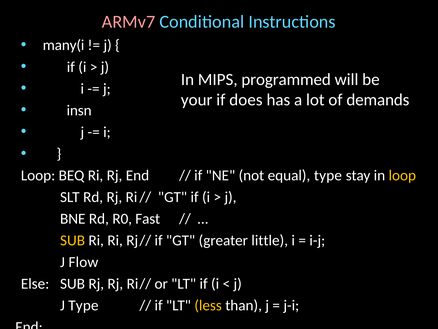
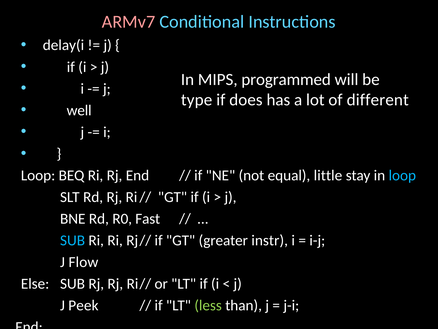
many(i: many(i -> delay(i (63, 45)
your: your -> type (197, 100)
demands: demands -> different (378, 100)
insn: insn -> well (79, 110)
equal type: type -> little (328, 175)
loop colour: yellow -> light blue (402, 175)
SUB colour: yellow -> light blue (73, 240)
little: little -> instr (270, 240)
J Type: Type -> Peek (83, 305)
less colour: yellow -> light green (208, 305)
